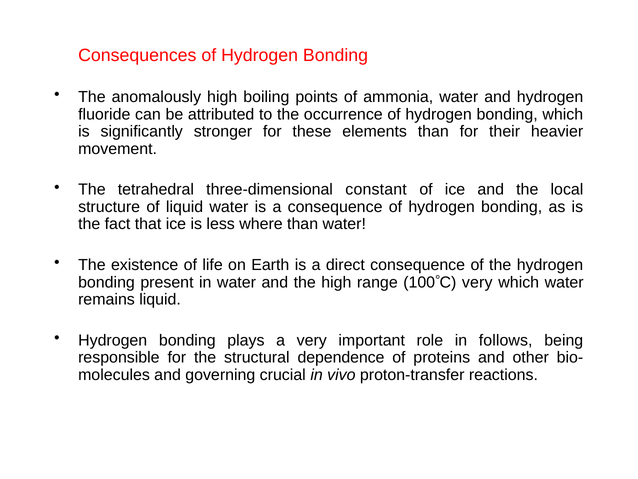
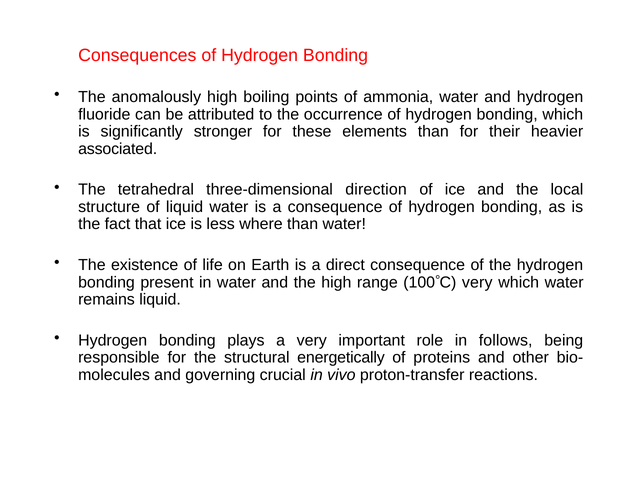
movement: movement -> associated (118, 149)
constant: constant -> direction (376, 189)
dependence: dependence -> energetically (341, 357)
